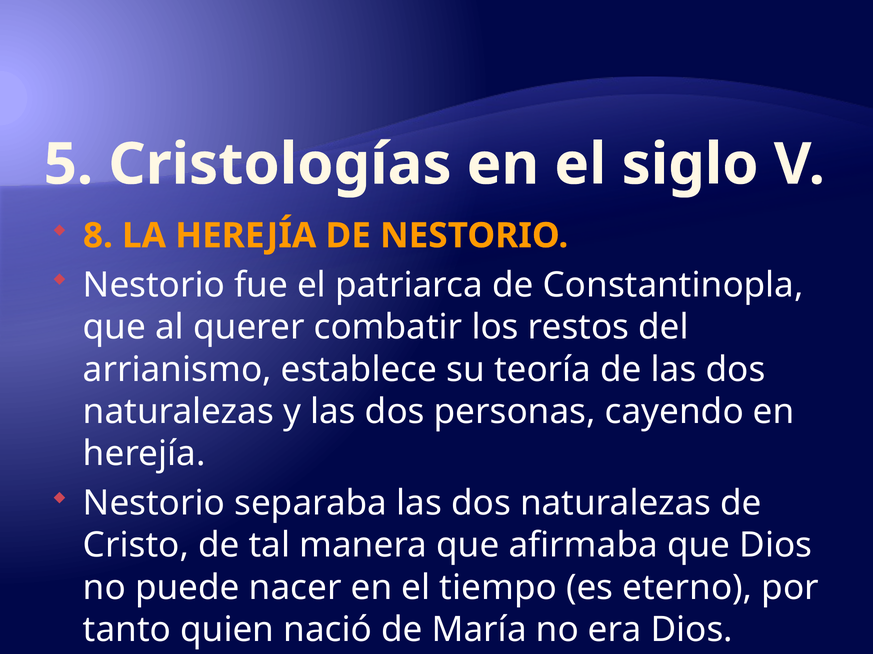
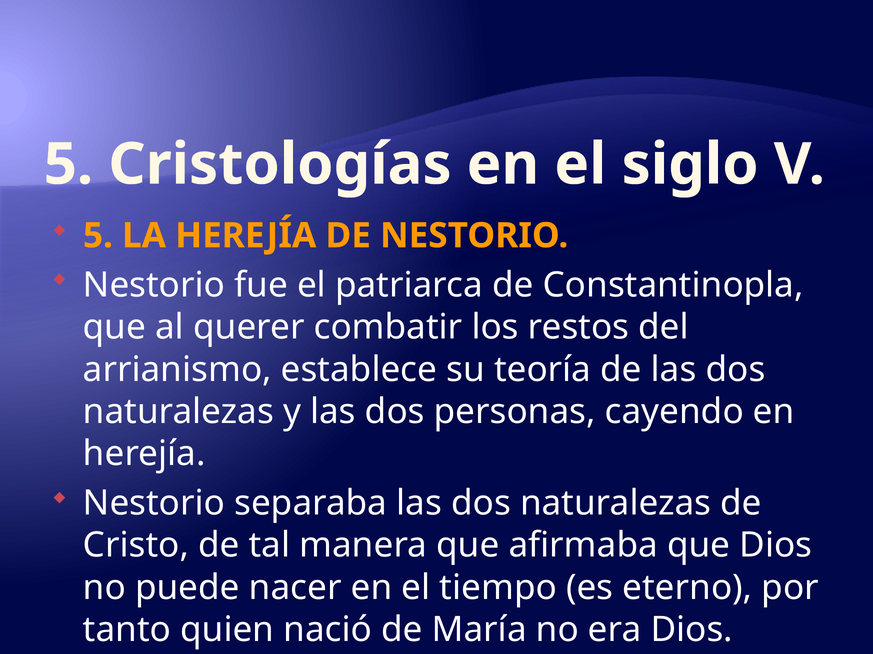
8: 8 -> 5 (98, 236)
